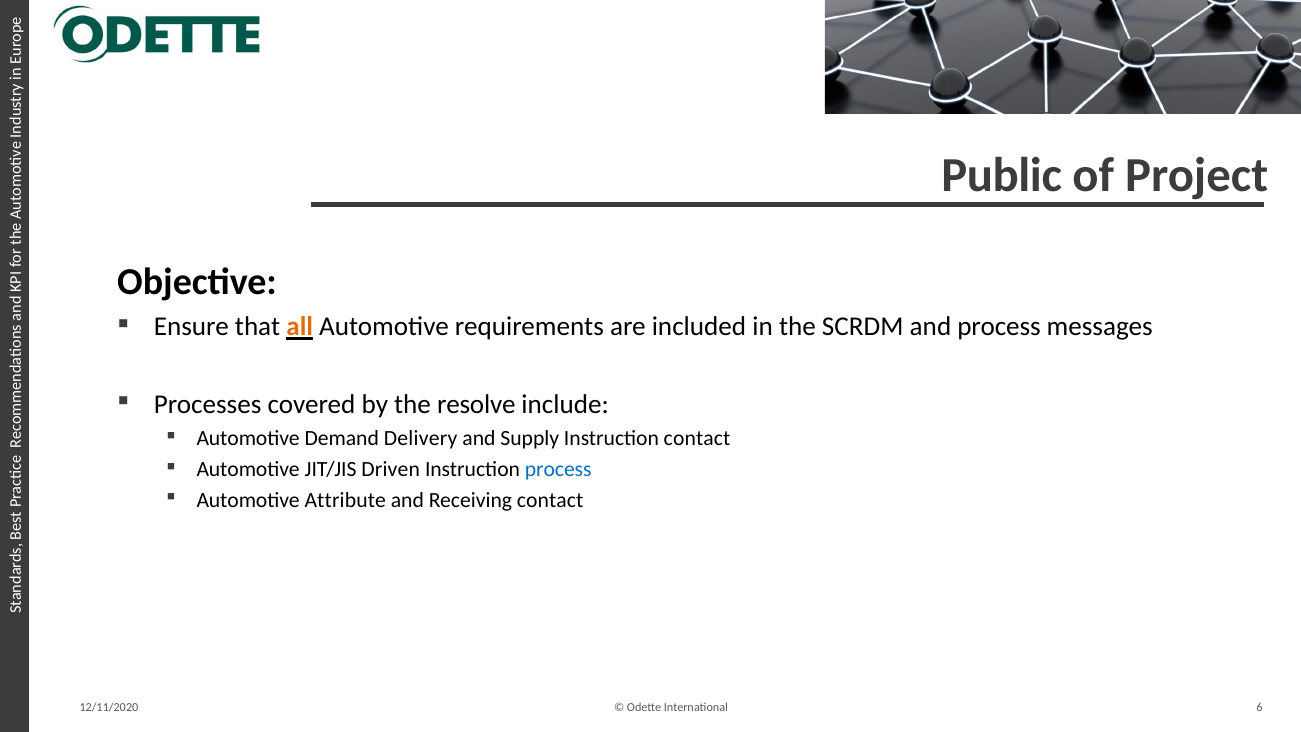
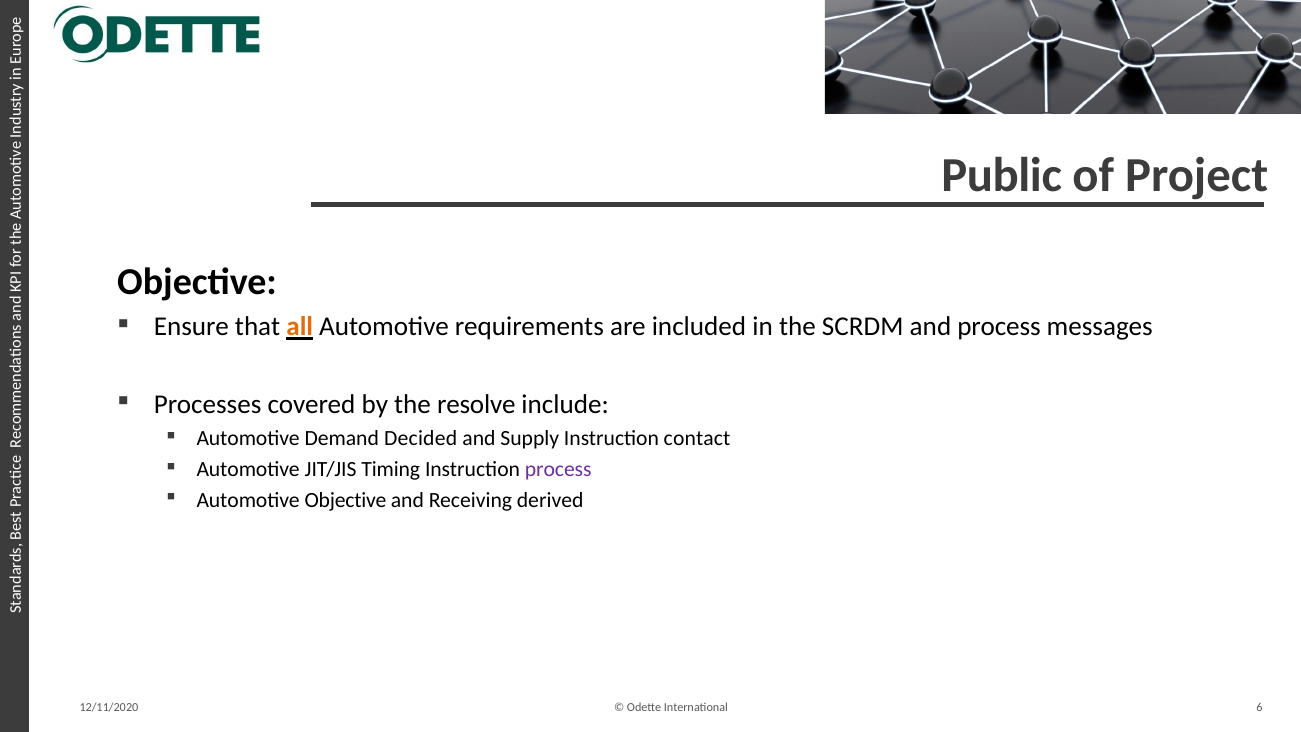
Delivery: Delivery -> Decided (421, 438)
Driven: Driven -> Timing (391, 469)
process colour: blue -> purple (558, 469)
Automotive Attribute: Attribute -> Objective (345, 500)
Receiving contact: contact -> derived (550, 500)
